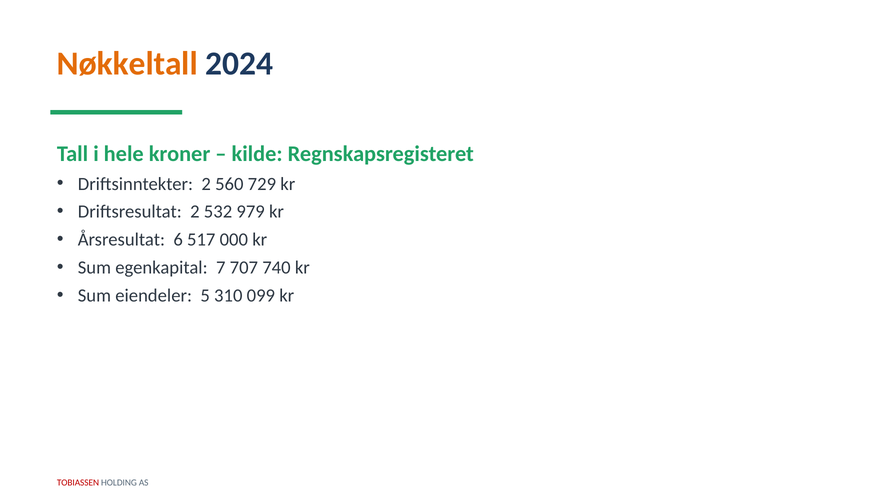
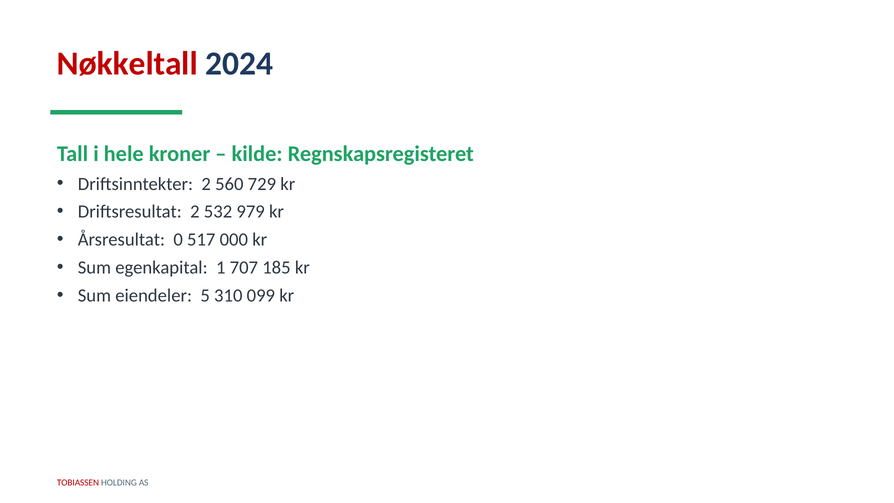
Nøkkeltall colour: orange -> red (127, 64)
6: 6 -> 0 (178, 240)
7: 7 -> 1 (221, 268)
740: 740 -> 185 (276, 268)
